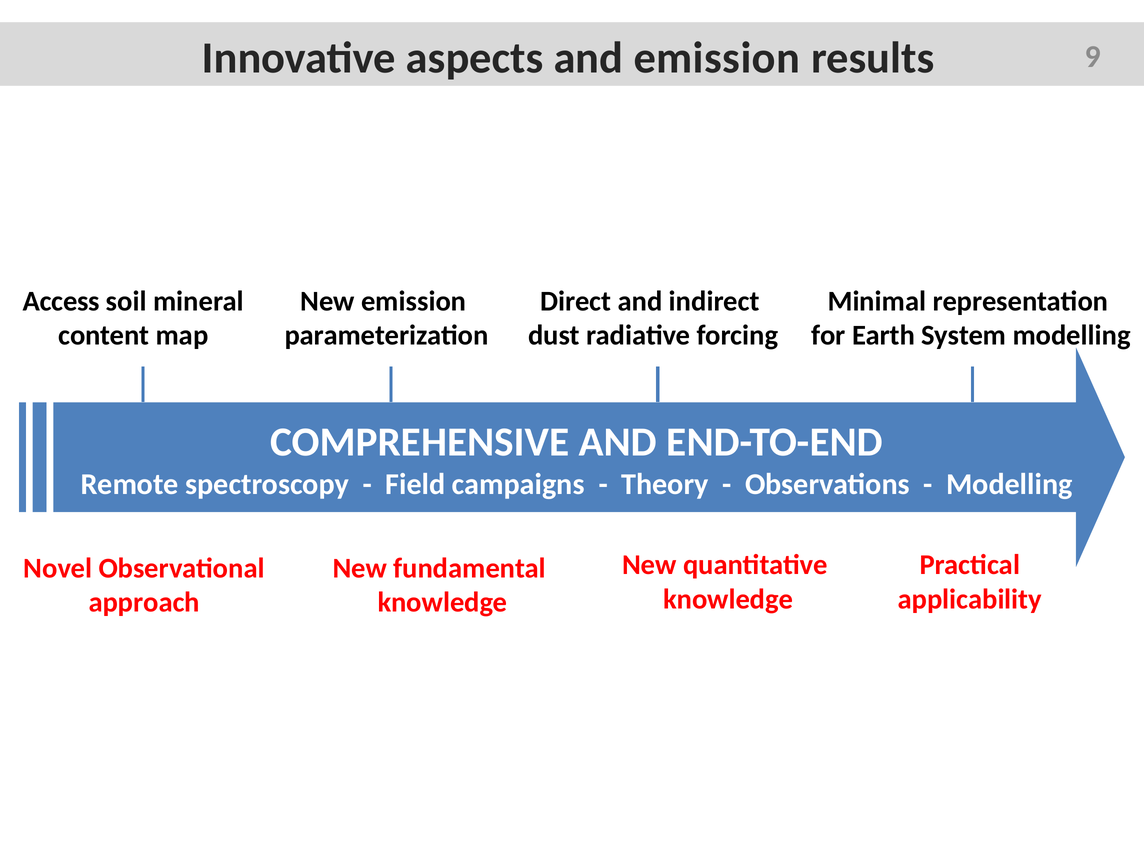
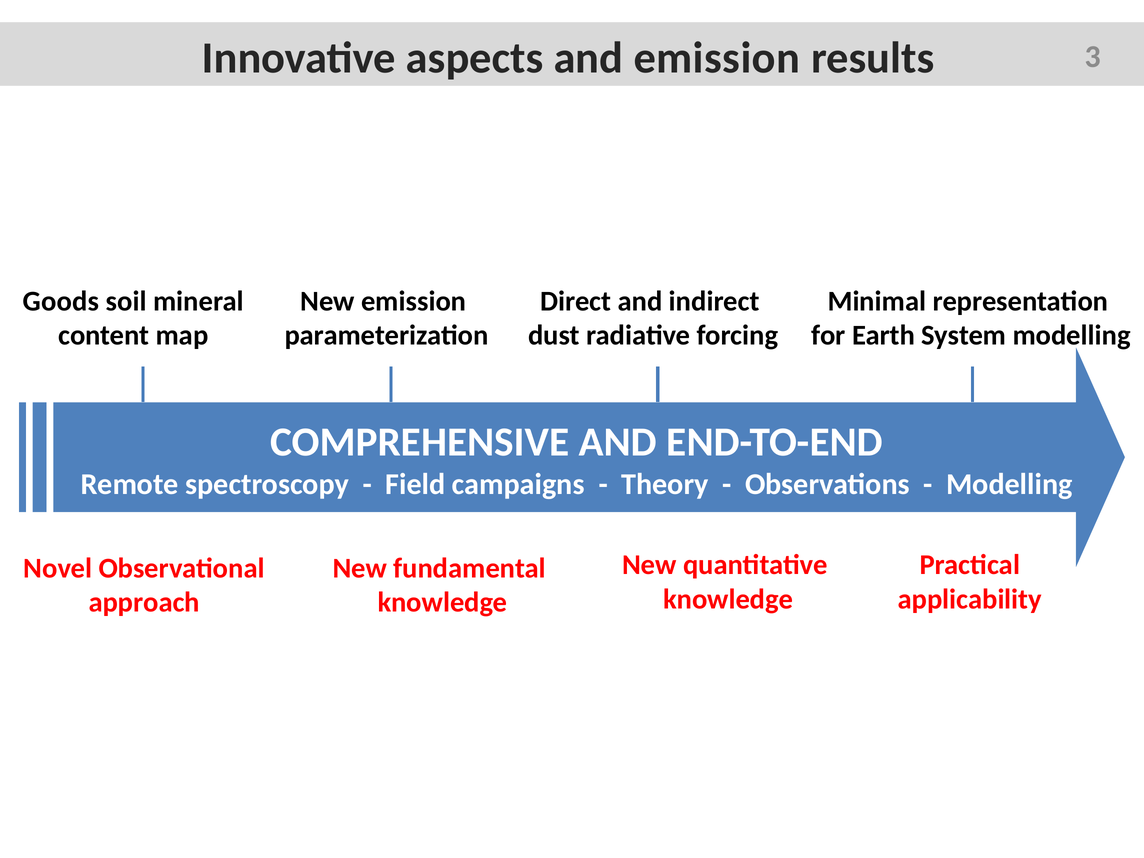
9: 9 -> 3 (1093, 57)
Access: Access -> Goods (61, 301)
